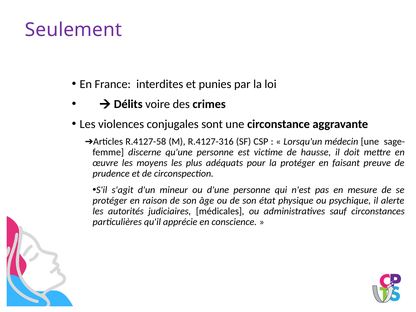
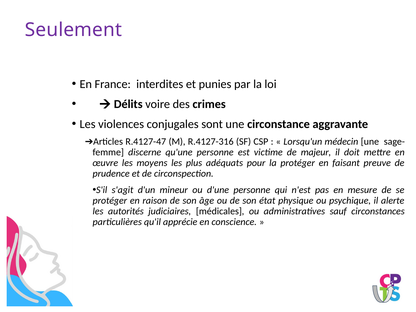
R.4127-58: R.4127-58 -> R.4127-47 (146, 142)
hausse: hausse -> majeur (316, 152)
